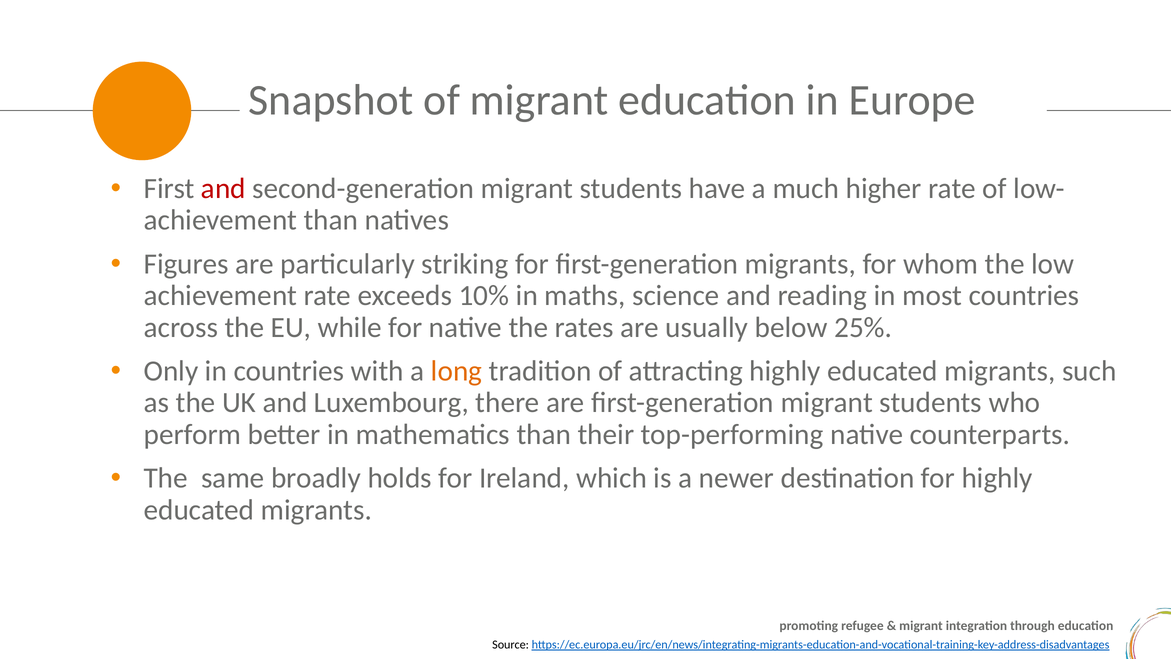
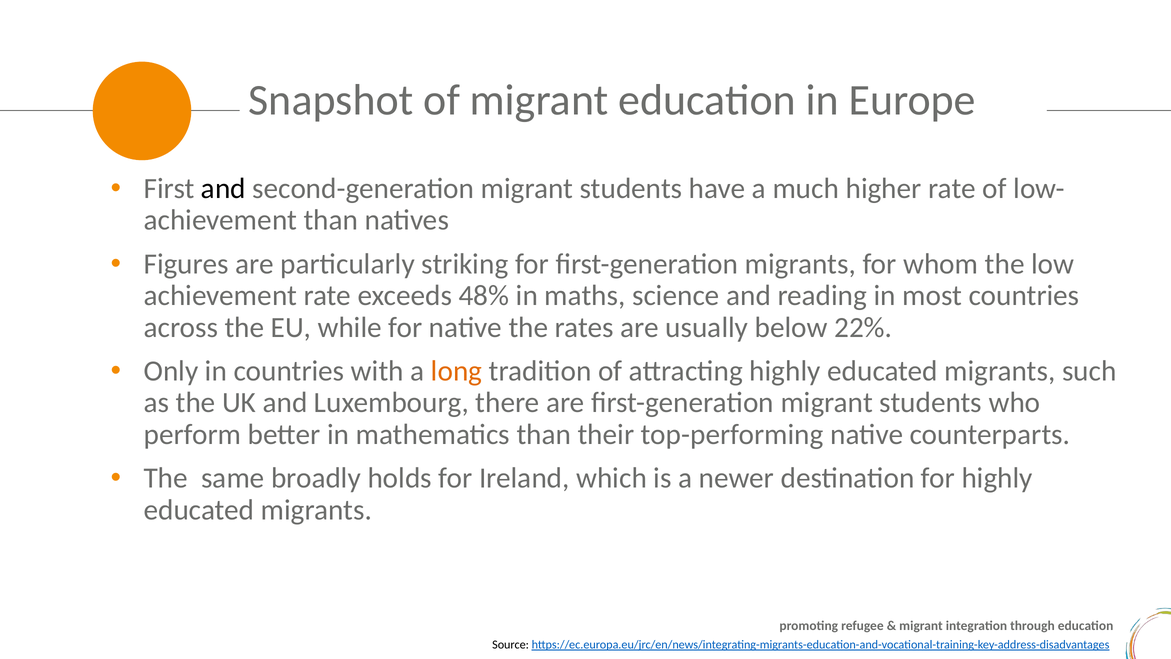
and colour: red -> black (223, 189)
10%: 10% -> 48% (484, 296)
25%: 25% -> 22% (863, 327)
